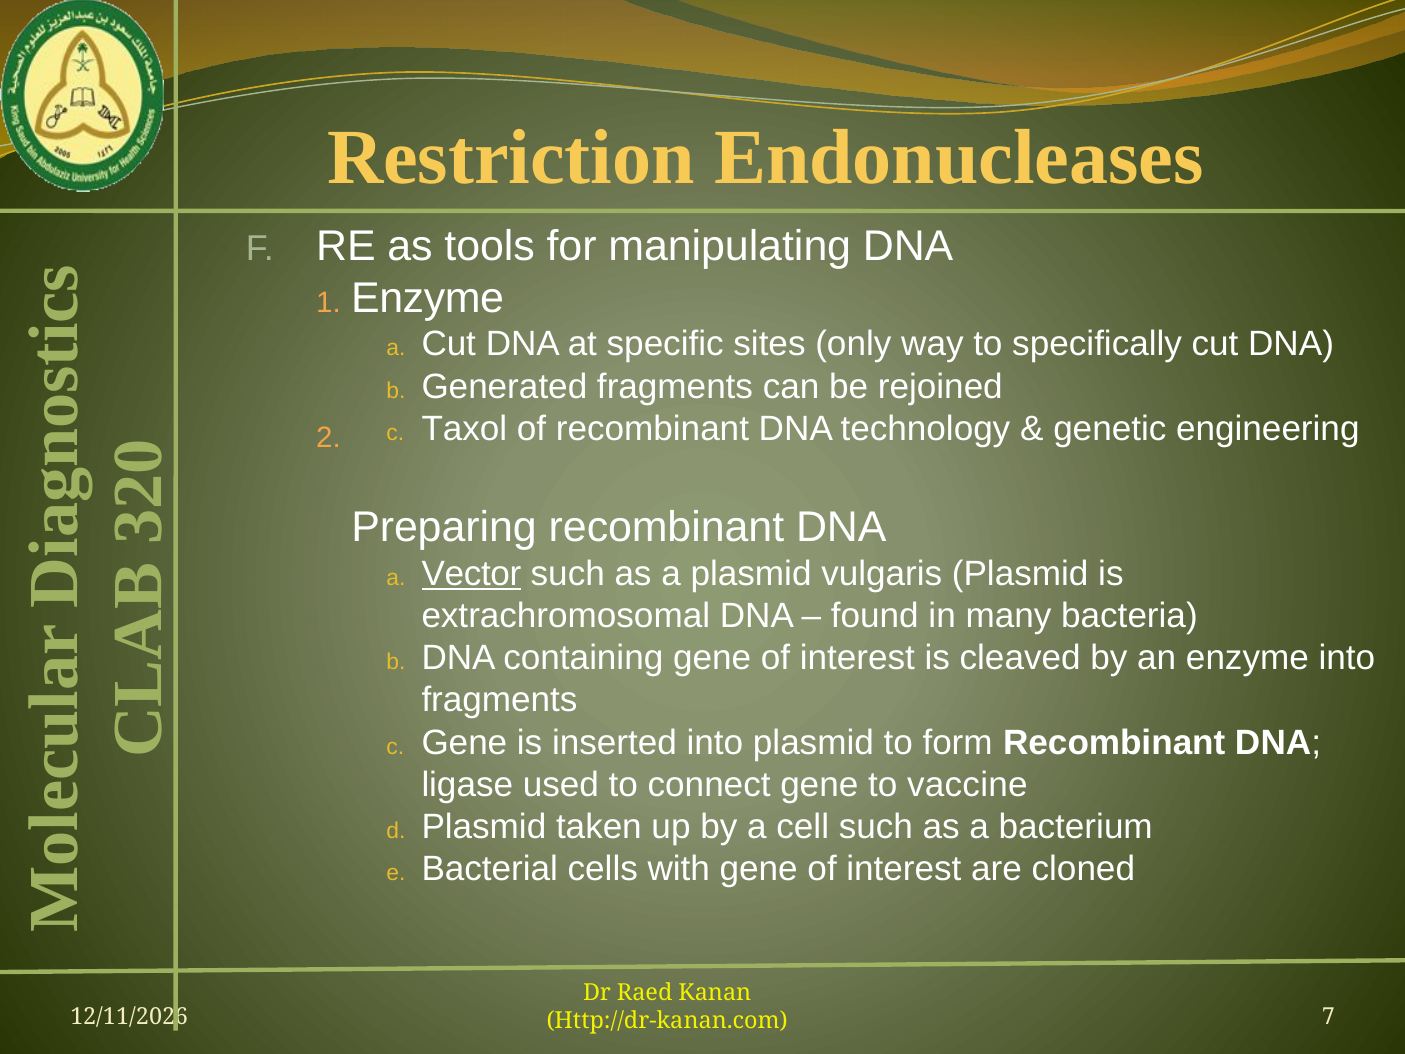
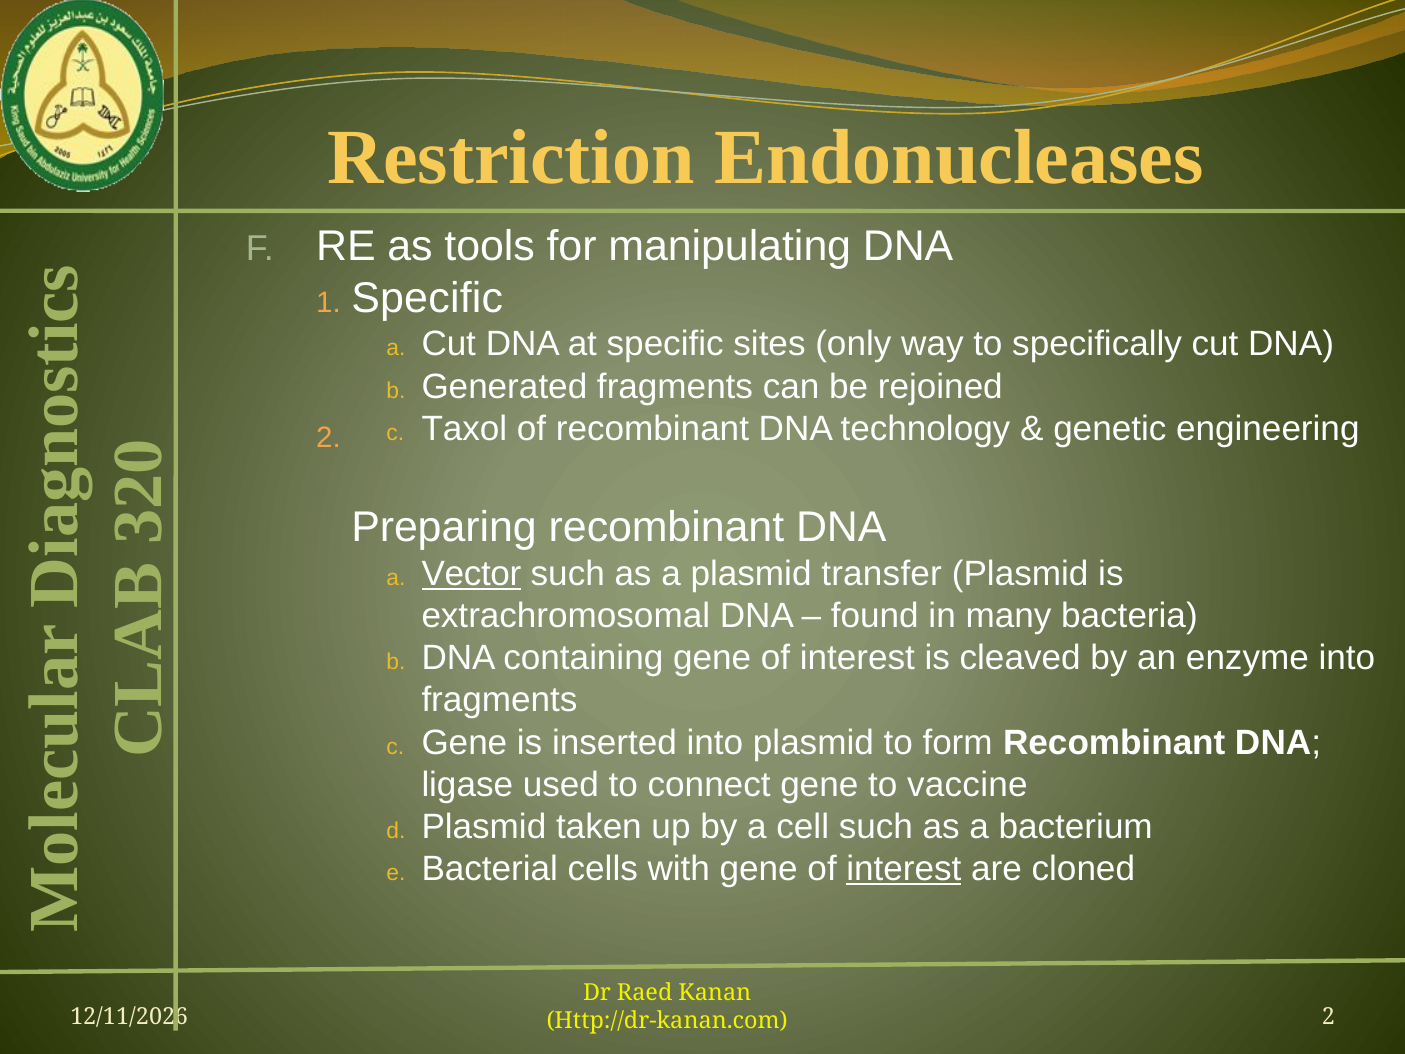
Enzyme: Enzyme -> Specific (427, 298)
vulgaris: vulgaris -> transfer (882, 574)
interest underline: none -> present (904, 869)
7: 7 -> 2 (1328, 1017)
